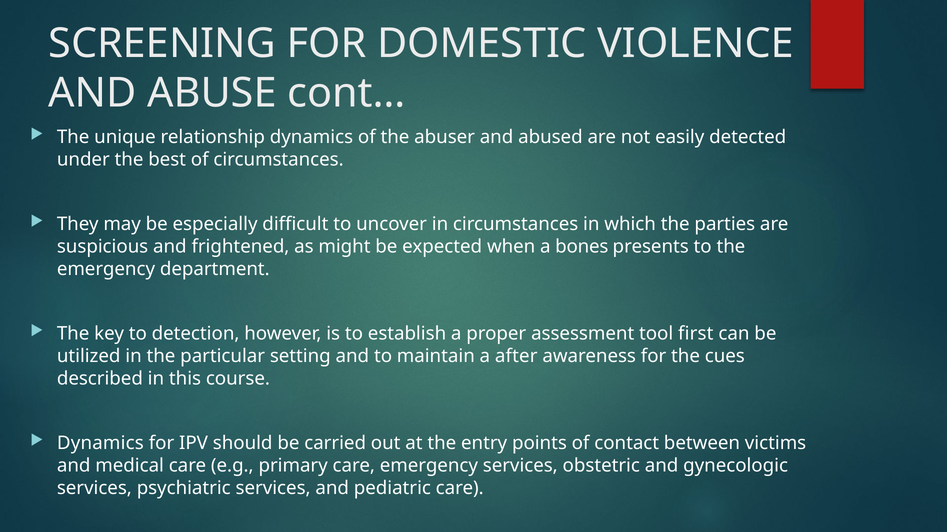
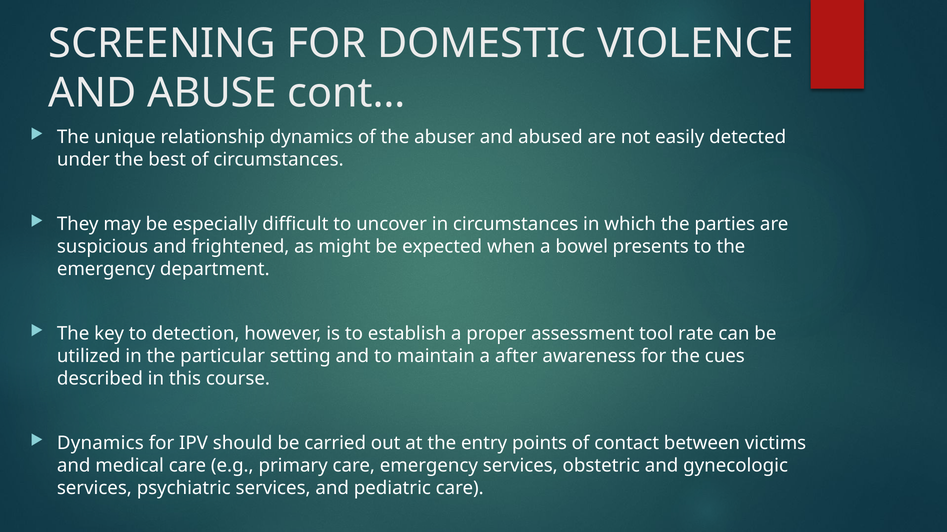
bones: bones -> bowel (582, 247)
first: first -> rate (696, 334)
